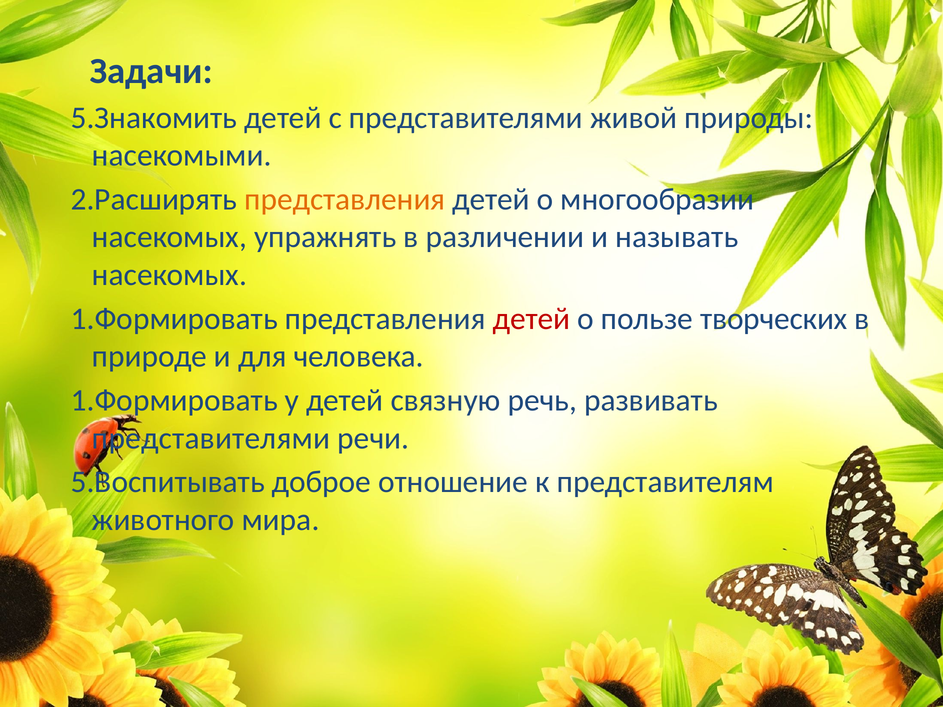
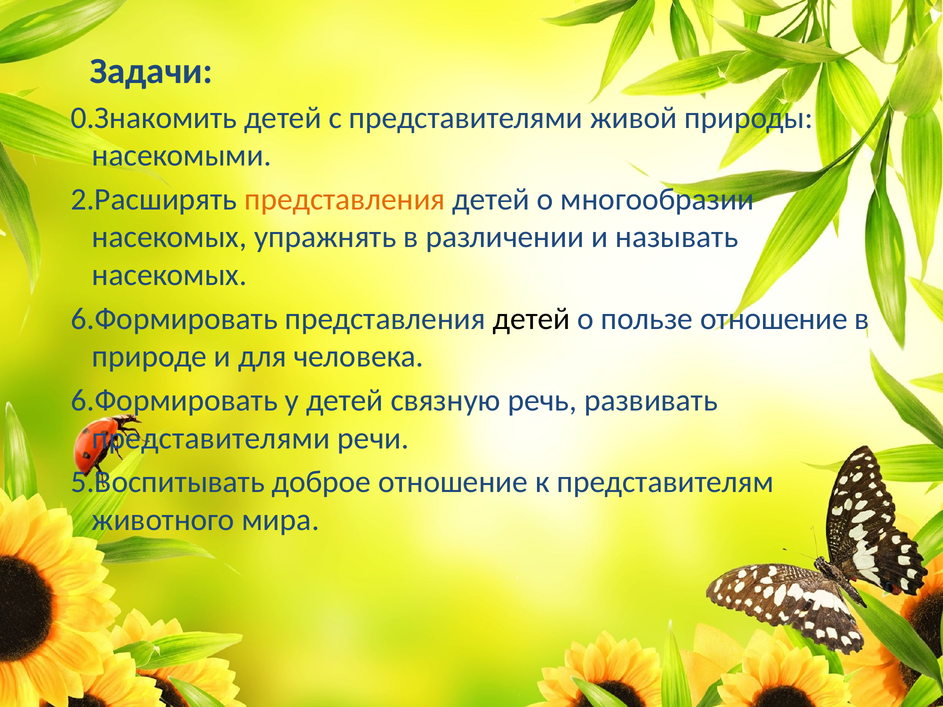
5.Знакомить: 5.Знакомить -> 0.Знакомить (154, 118)
1.Формировать: 1.Формировать -> 6.Формировать (174, 319)
детей colour: red -> black (532, 319)
пользе творческих: творческих -> отношение (774, 319)
1.Формировать: 1.Формировать -> 6.Формировать (174, 401)
